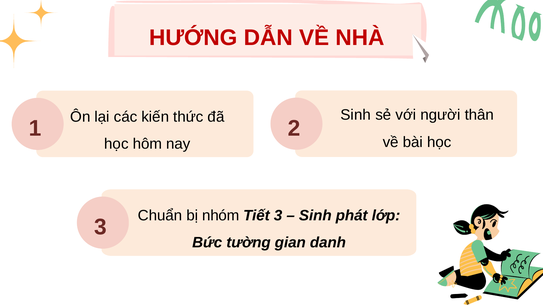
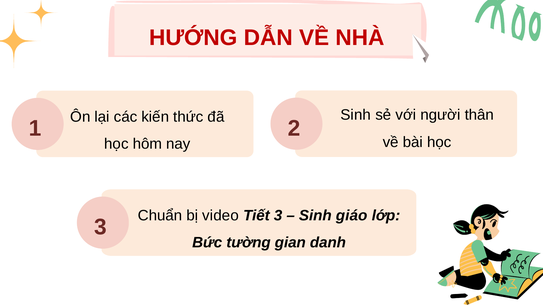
nhóm: nhóm -> video (221, 216)
phát: phát -> giáo (352, 216)
